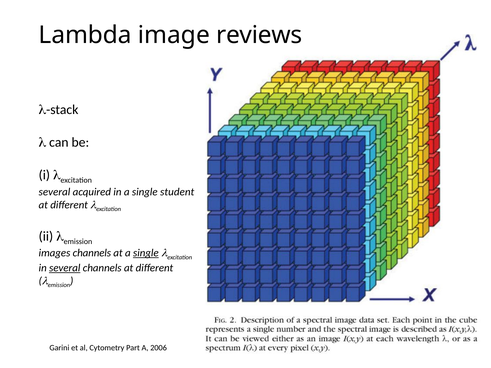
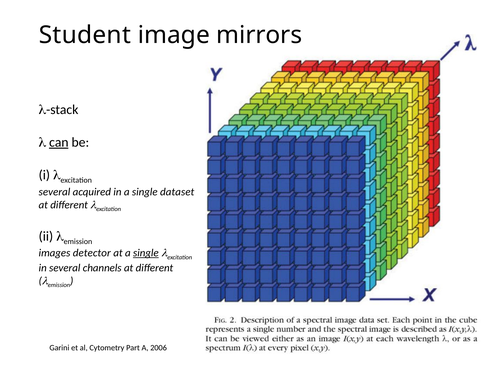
Lambda: Lambda -> Student (85, 35)
reviews: reviews -> mirrors (259, 35)
can underline: none -> present (59, 142)
student: student -> dataset (177, 192)
images channels: channels -> detector (92, 253)
several underline: present -> none (65, 268)
